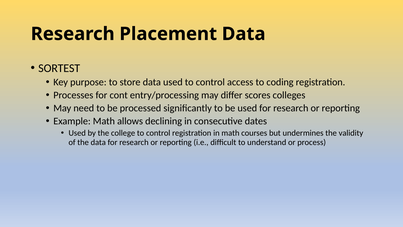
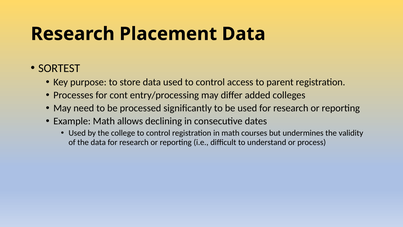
coding: coding -> parent (280, 82)
scores: scores -> added (258, 95)
